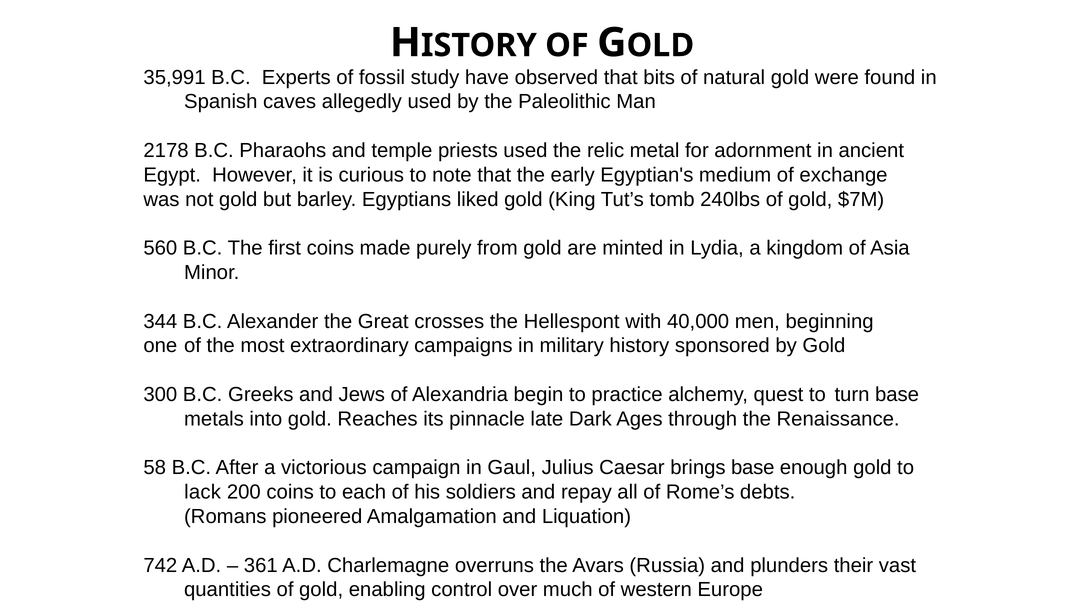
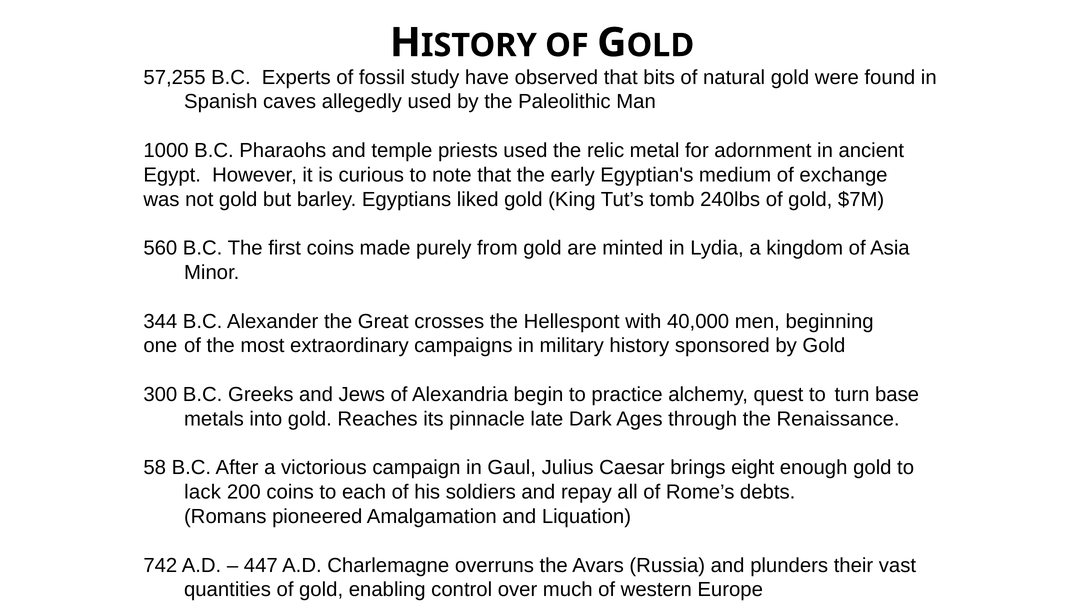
35,991: 35,991 -> 57,255 (175, 77)
2178: 2178 -> 1000 (166, 150)
brings base: base -> eight (753, 468)
361: 361 -> 447 (261, 565)
